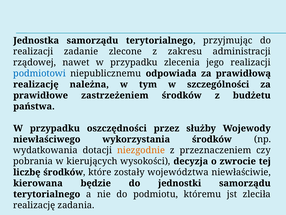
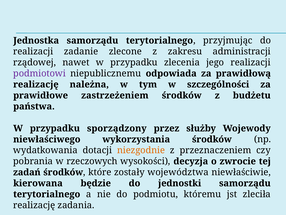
podmiotowi colour: blue -> purple (39, 73)
oszczędności: oszczędności -> sporządzony (117, 128)
kierujących: kierujących -> rzeczowych (92, 161)
liczbę: liczbę -> zadań (27, 172)
